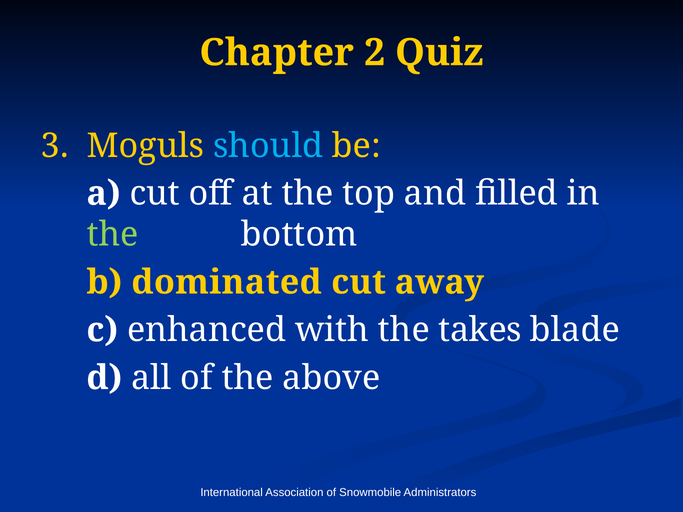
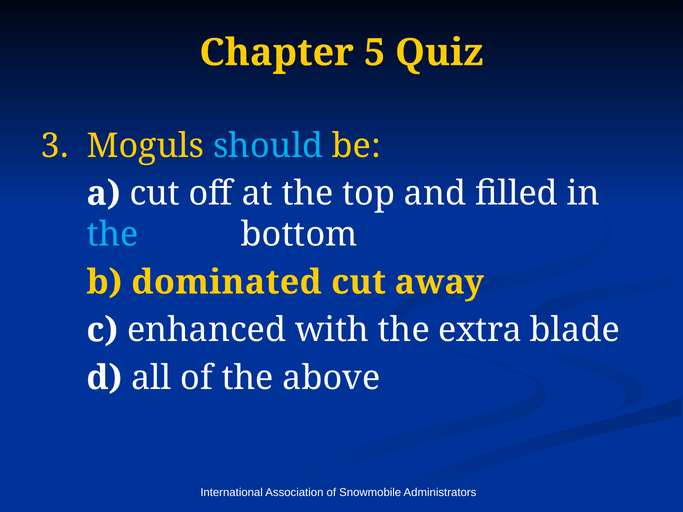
2: 2 -> 5 (375, 53)
the colour: light green -> light blue (112, 235)
takes: takes -> extra (480, 330)
